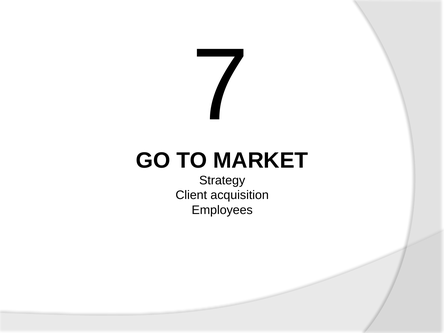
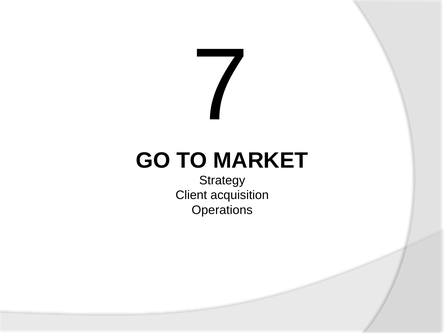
Employees: Employees -> Operations (222, 210)
